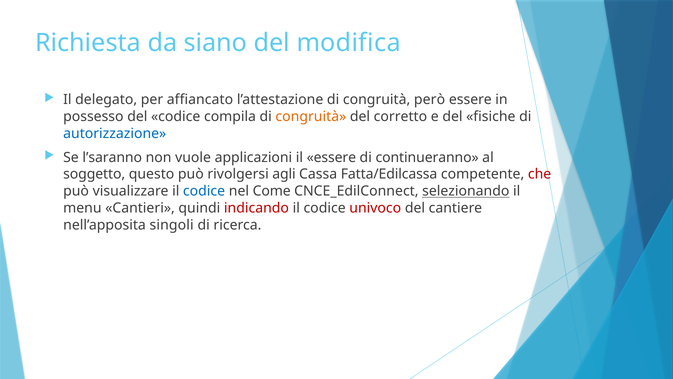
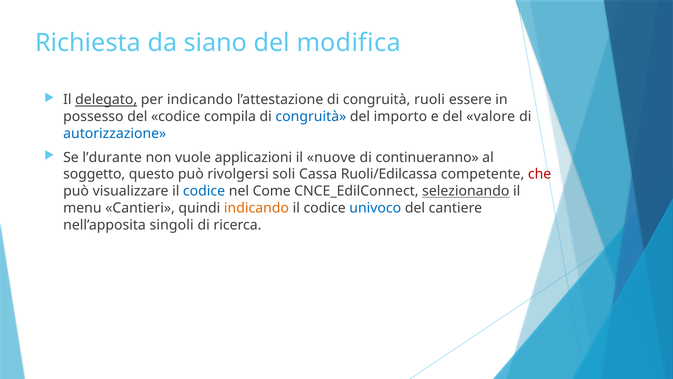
delegato underline: none -> present (106, 100)
per affiancato: affiancato -> indicando (200, 100)
però: però -> ruoli (430, 100)
congruità colour: orange -> blue (311, 117)
corretto: corretto -> importo (400, 117)
fisiche: fisiche -> valore (491, 117)
l’saranno: l’saranno -> l’durante (112, 157)
il essere: essere -> nuove (331, 157)
agli: agli -> soli (284, 174)
Fatta/Edilcassa: Fatta/Edilcassa -> Ruoli/Edilcassa (389, 174)
indicando colour: red -> orange (256, 208)
univoco colour: red -> blue (375, 208)
